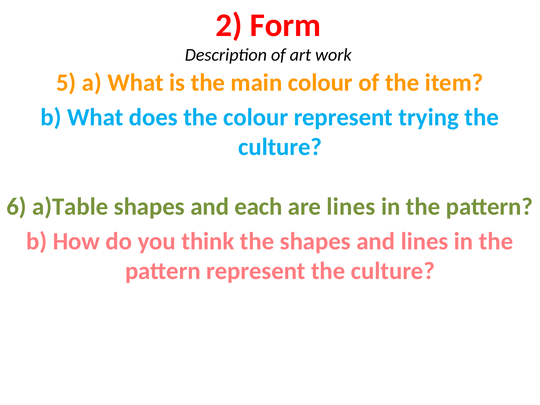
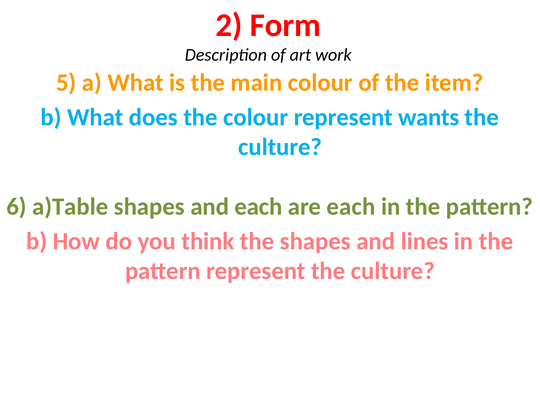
trying: trying -> wants (429, 117)
are lines: lines -> each (351, 207)
